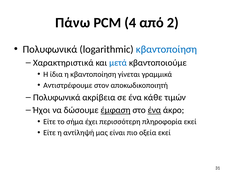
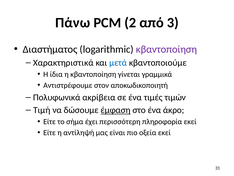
4: 4 -> 2 (130, 23)
2: 2 -> 3 (173, 23)
Πολυφωνικά: Πολυφωνικά -> Διαστήματος (50, 49)
κβαντοποίηση colour: blue -> purple (167, 49)
κάθε: κάθε -> τιμές (153, 97)
Ήχοι: Ήχοι -> Τιμή (42, 110)
ένα underline: present -> none (154, 110)
